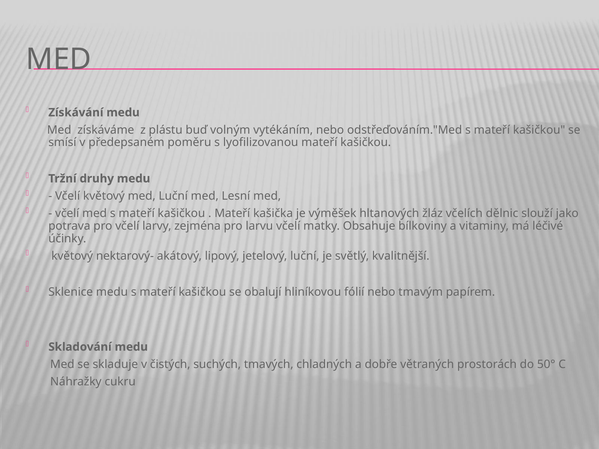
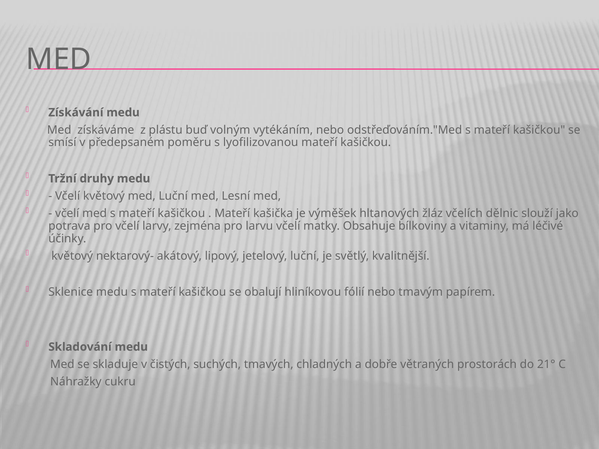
50°: 50° -> 21° (546, 364)
